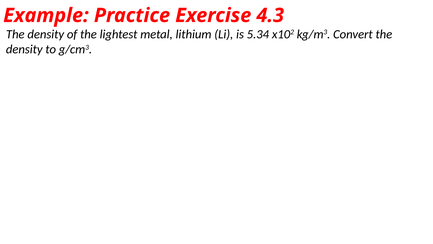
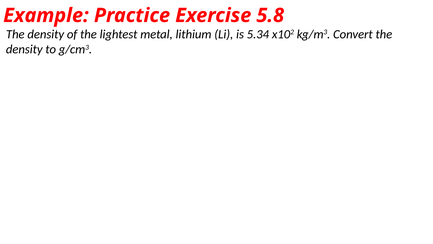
4.3: 4.3 -> 5.8 (270, 15)
